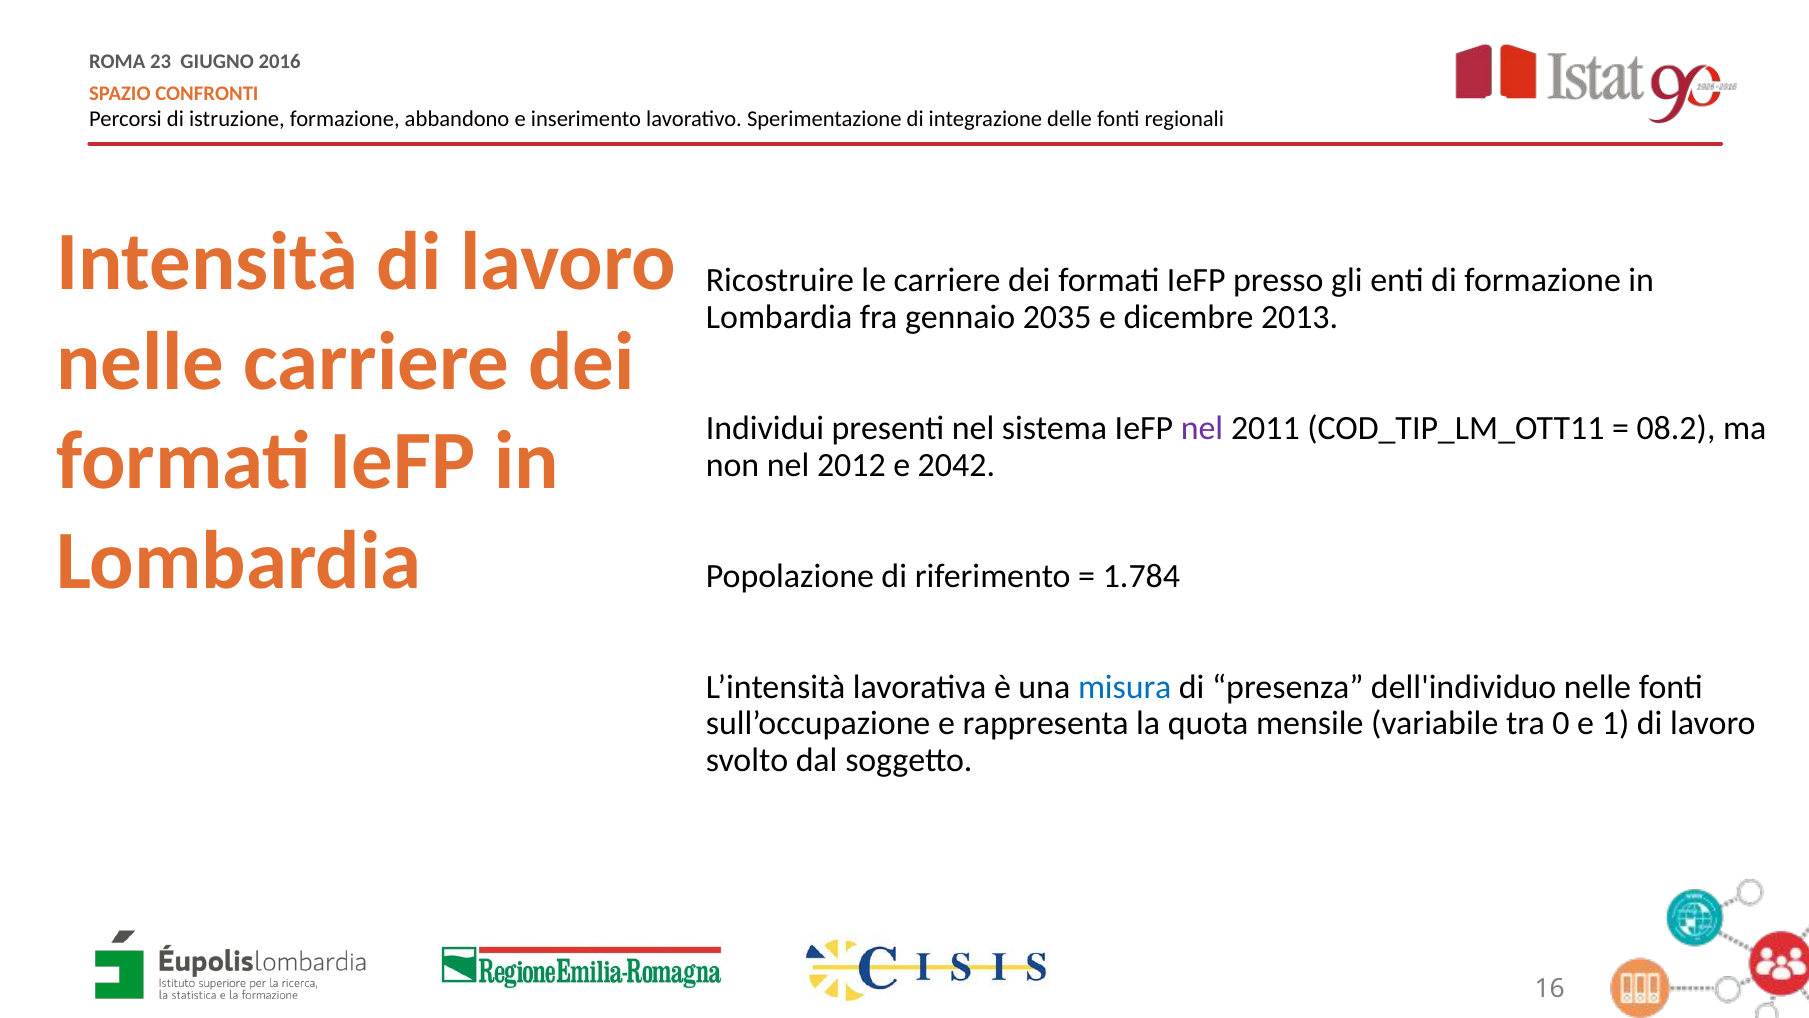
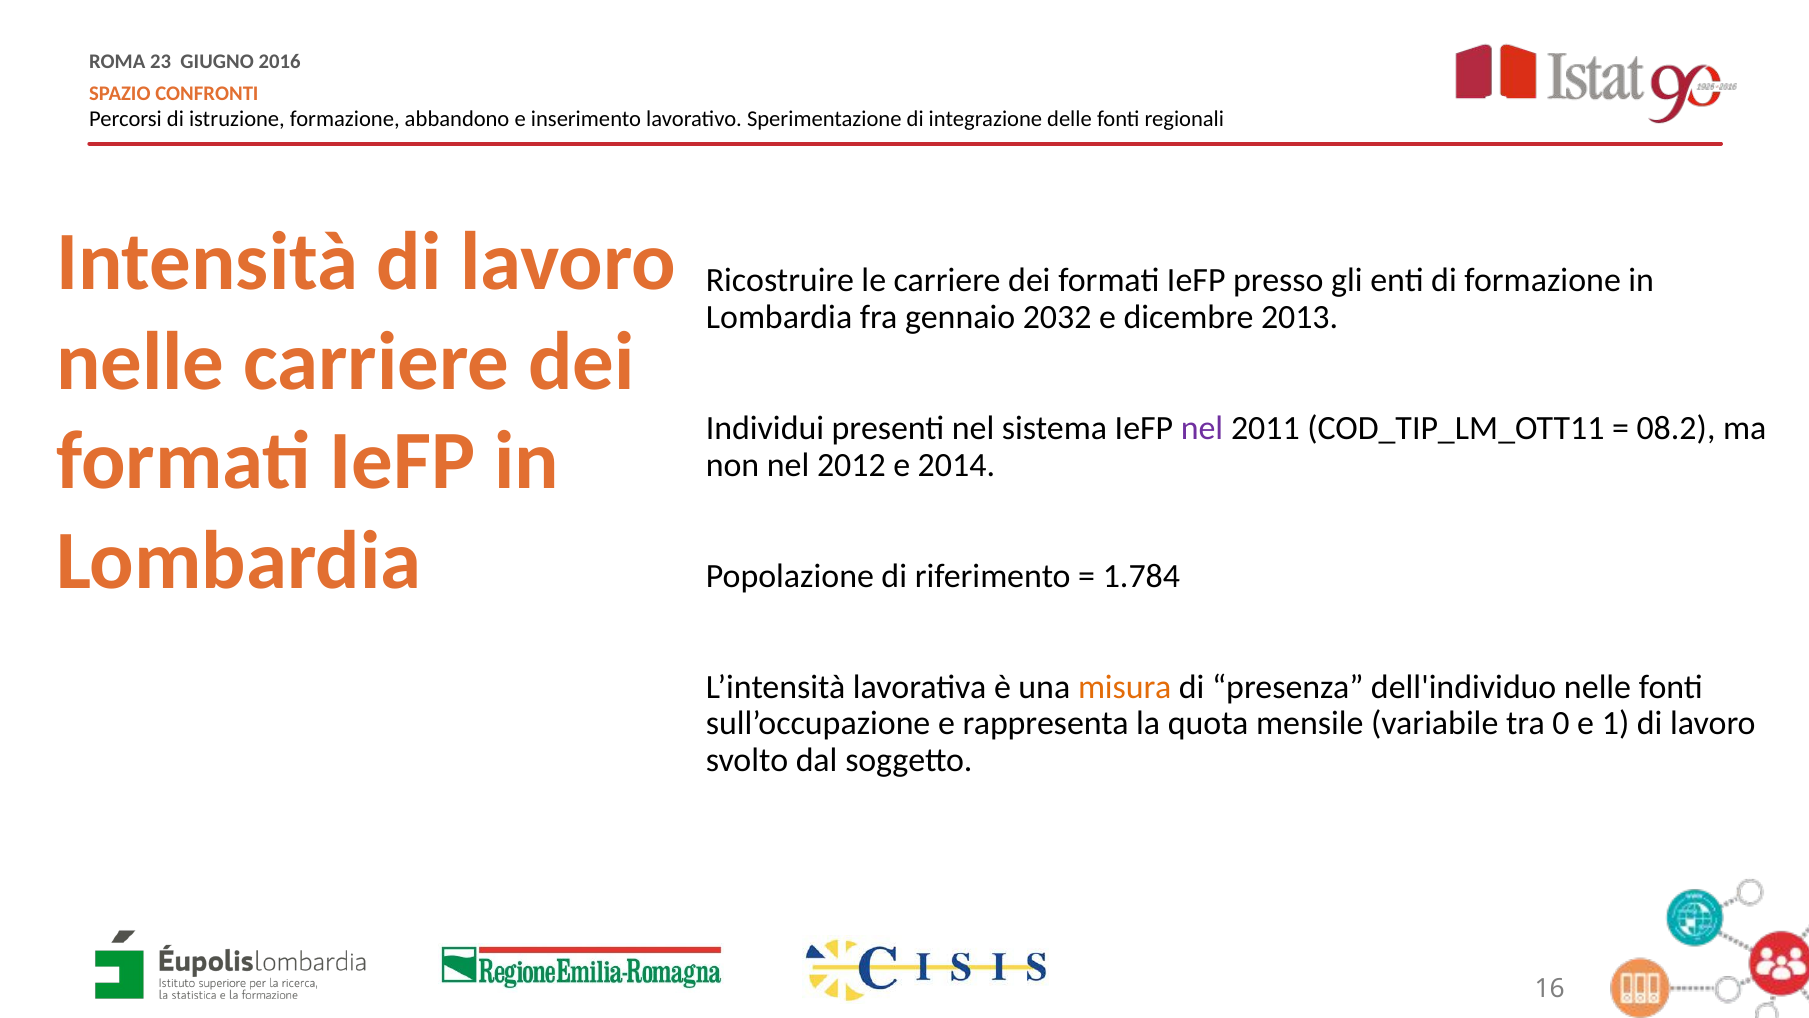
2035: 2035 -> 2032 (1057, 317)
2042: 2042 -> 2014 (956, 465)
misura colour: blue -> orange (1125, 687)
